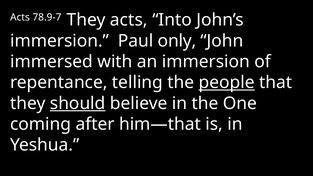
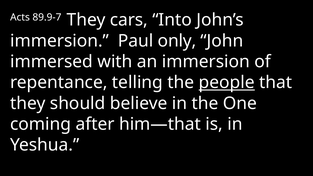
78.9-7: 78.9-7 -> 89.9-7 (47, 17)
They acts: acts -> cars (129, 20)
should underline: present -> none (78, 103)
